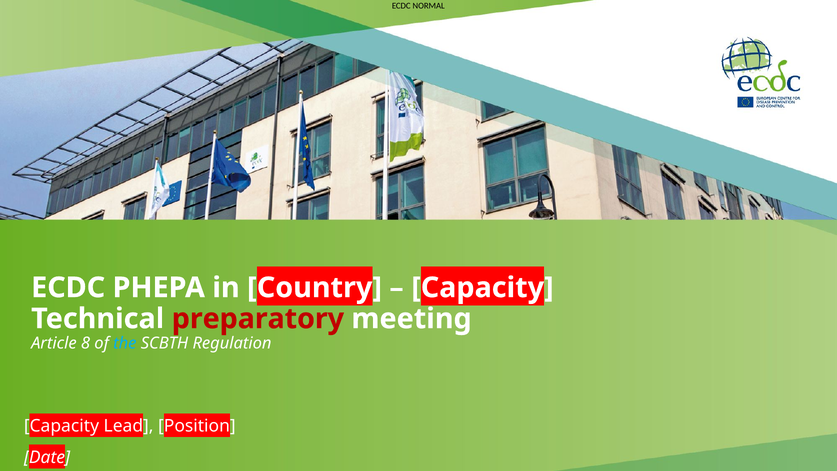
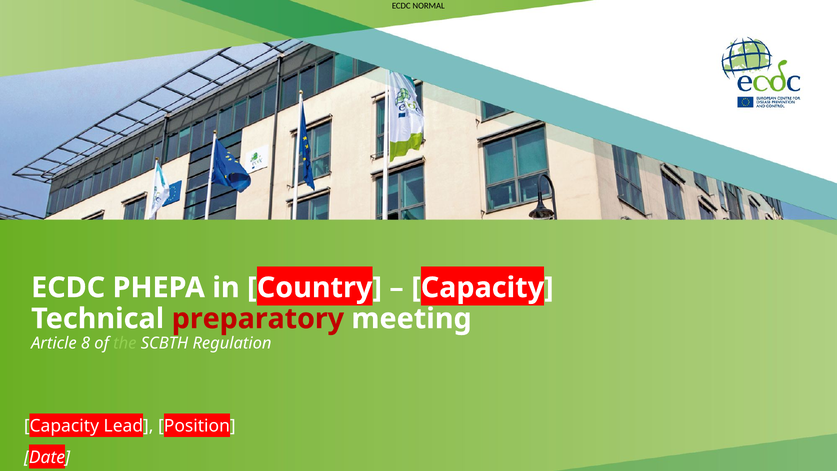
the colour: light blue -> light green (125, 343)
